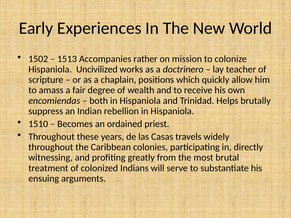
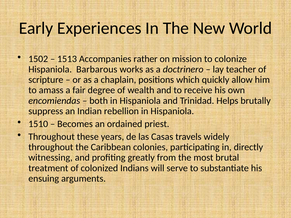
Uncivilized: Uncivilized -> Barbarous (97, 69)
